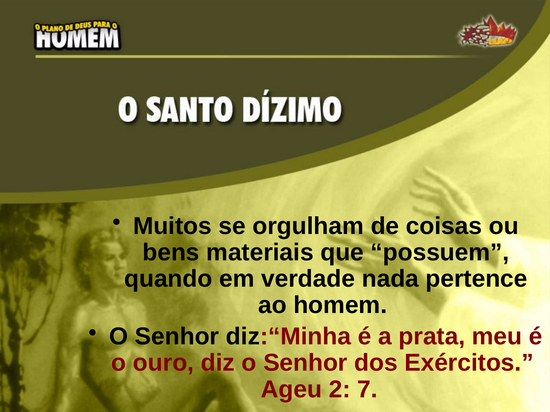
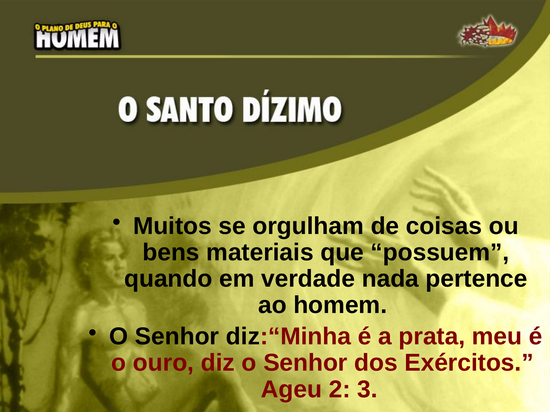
7: 7 -> 3 (367, 390)
